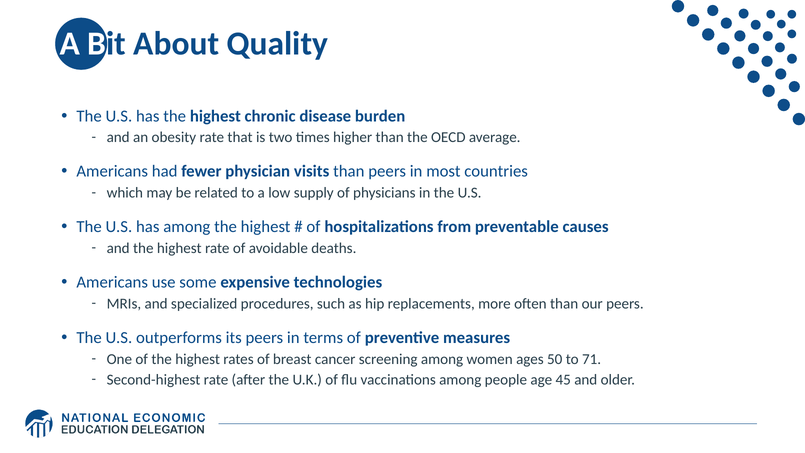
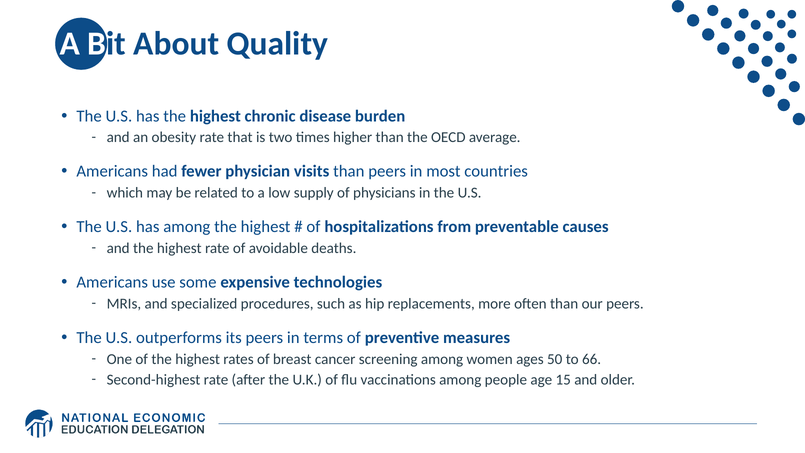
71: 71 -> 66 (592, 359)
45: 45 -> 15 (563, 379)
